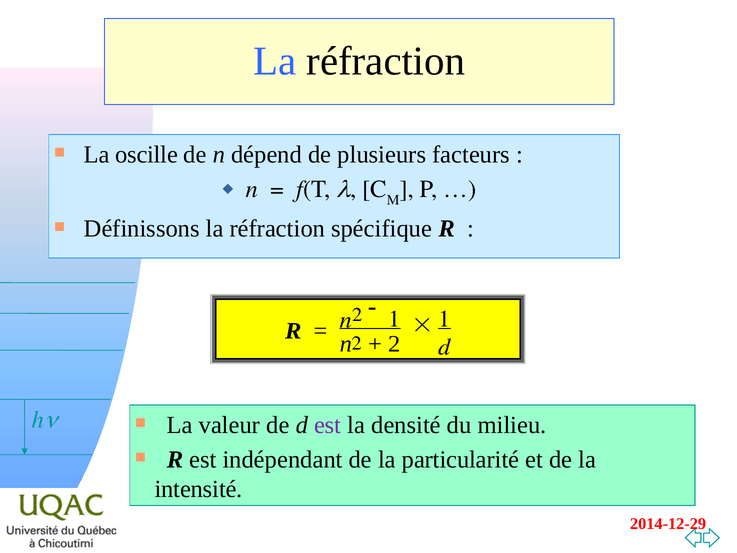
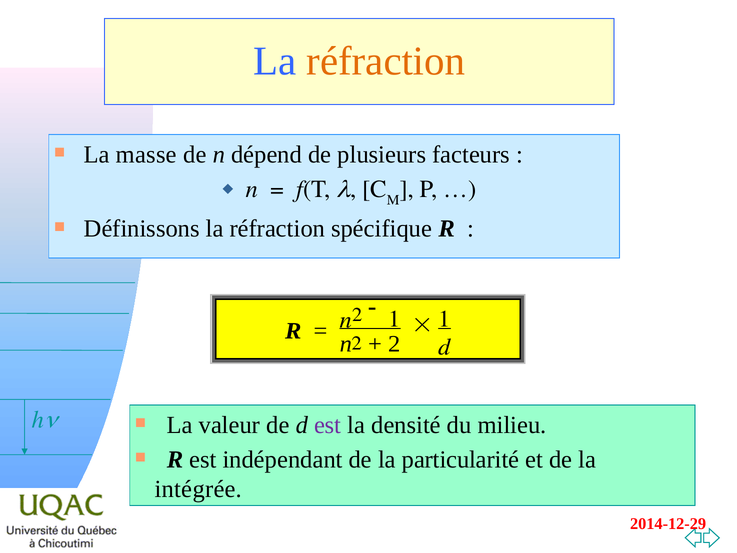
réfraction colour: black -> orange (386, 61)
oscille: oscille -> masse (146, 155)
intensité: intensité -> intégrée (198, 489)
